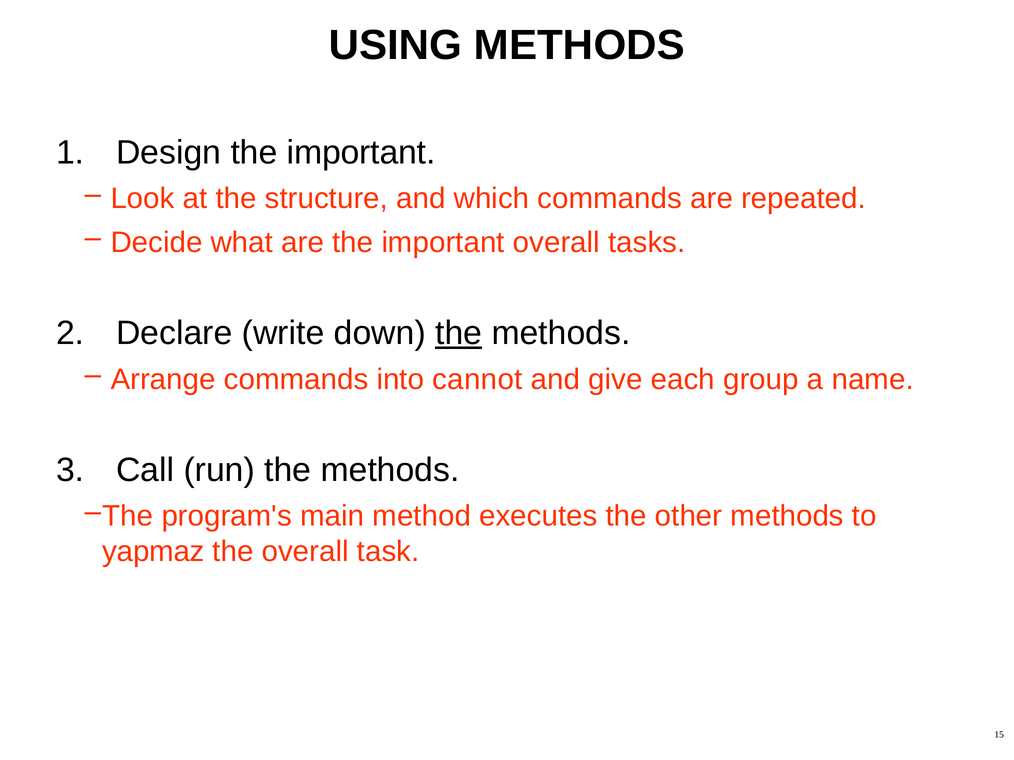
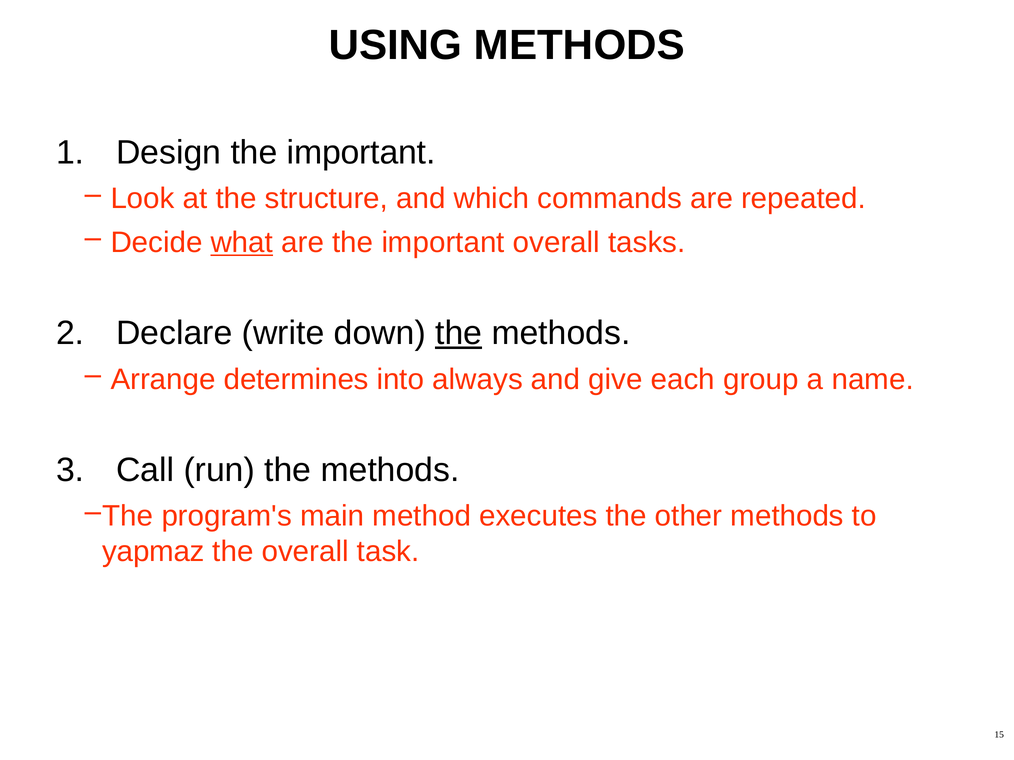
what underline: none -> present (242, 243)
Arrange commands: commands -> determines (296, 380)
cannot: cannot -> always (478, 380)
